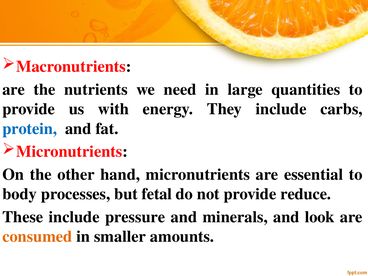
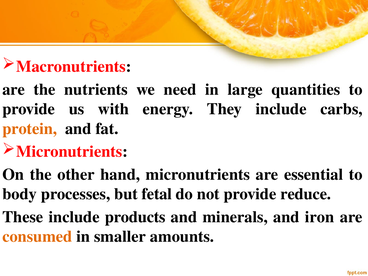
protein colour: blue -> orange (30, 129)
pressure: pressure -> products (135, 217)
look: look -> iron (320, 217)
